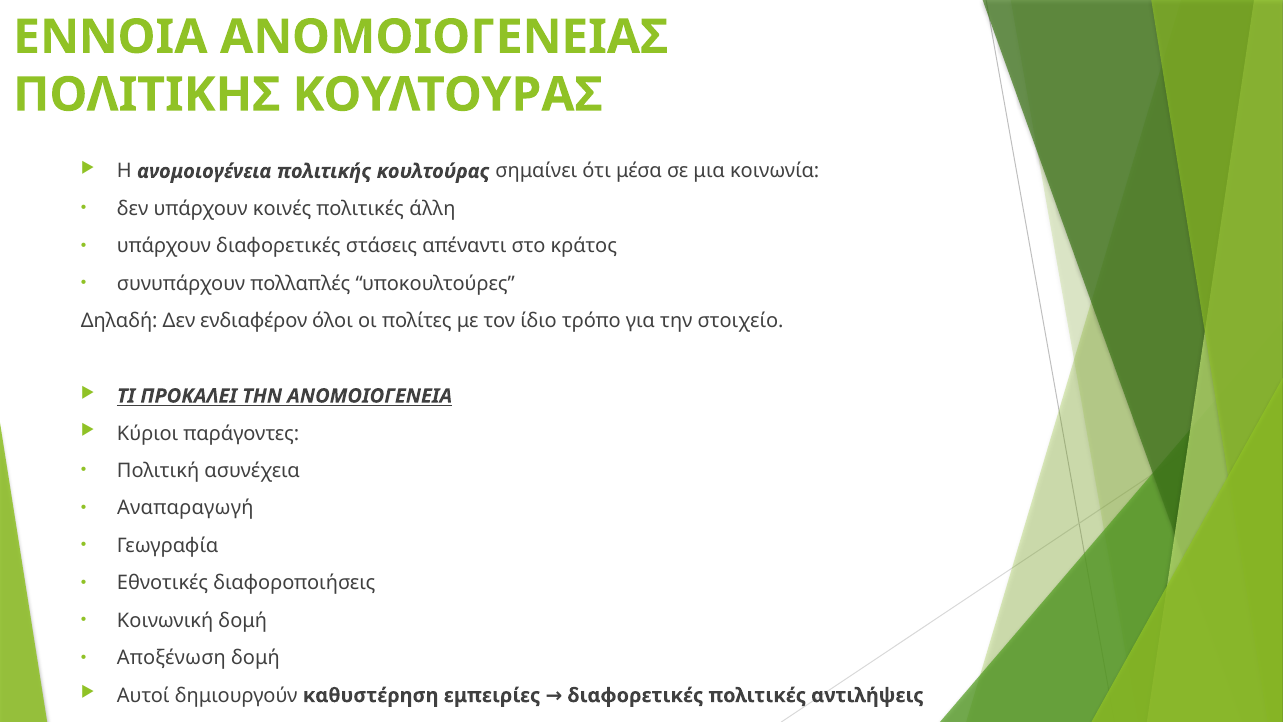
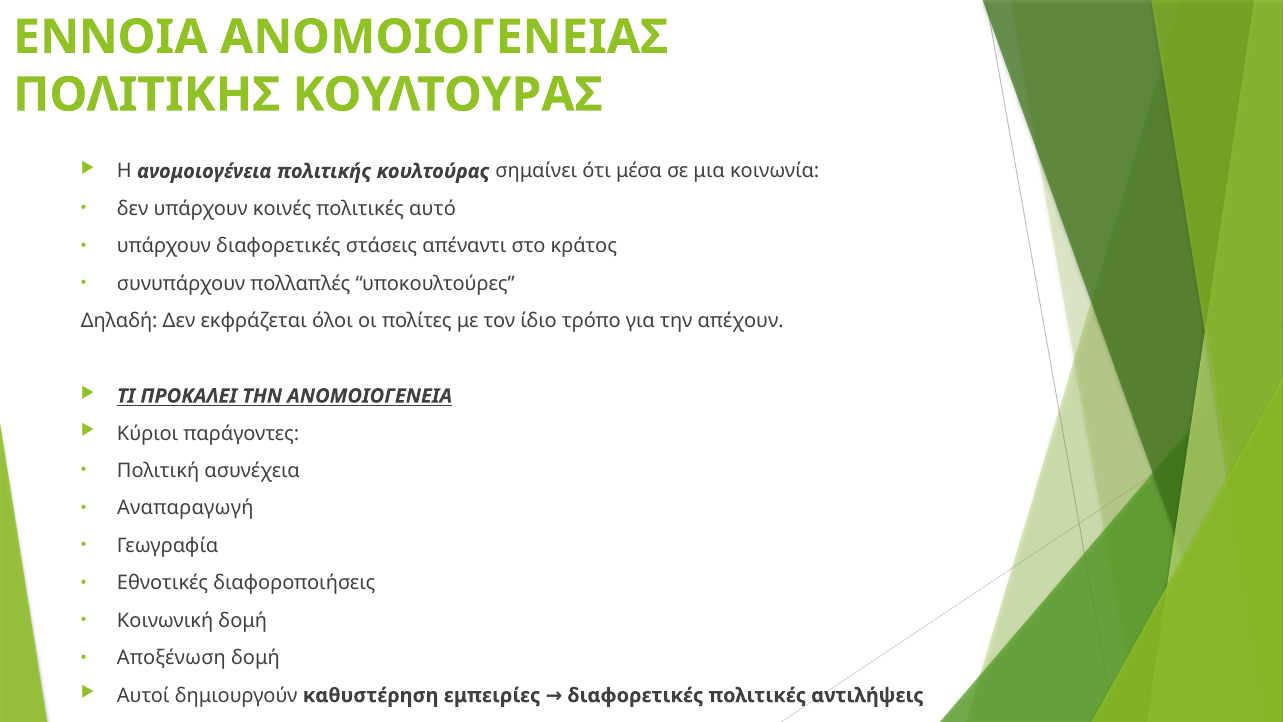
άλλη: άλλη -> αυτό (433, 209)
ενδιαφέρον: ενδιαφέρον -> εκφράζεται (254, 321)
στοιχείο: στοιχείο -> απέχουν (741, 321)
